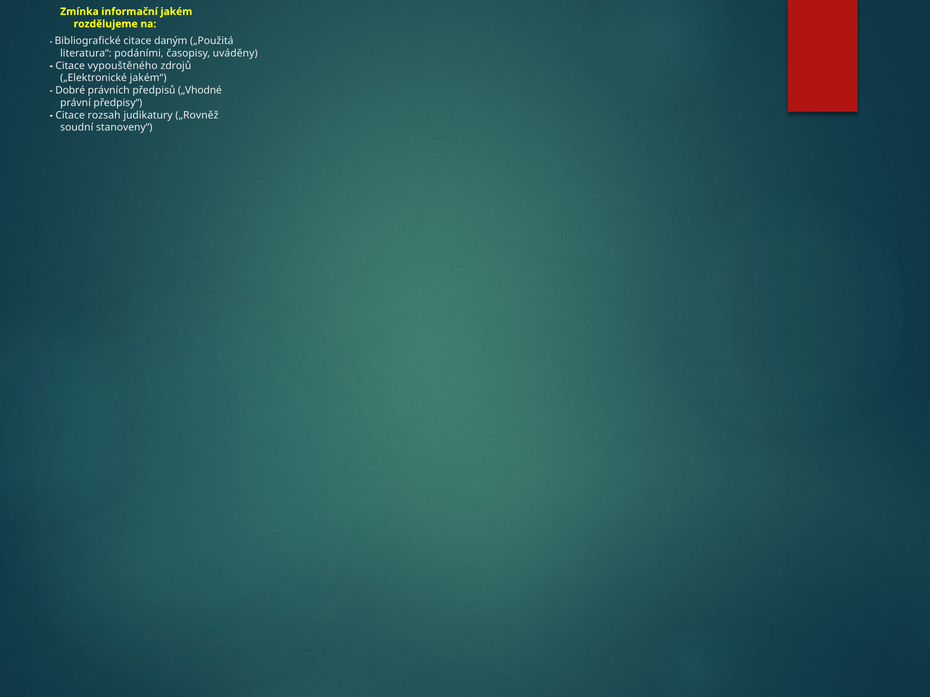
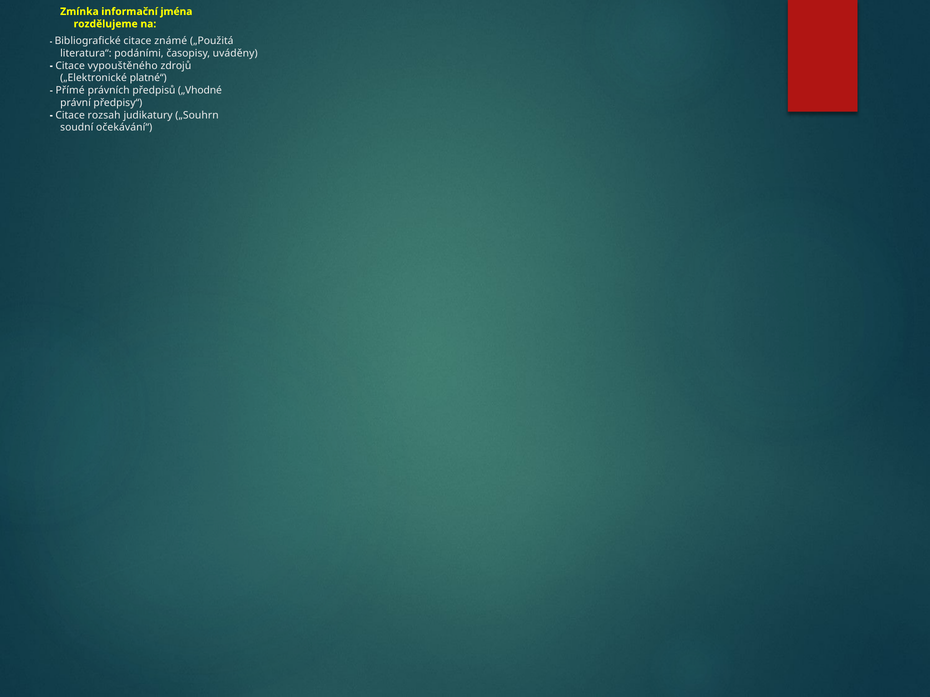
jakém: jakém -> jména (176, 12)
daným: daným -> známé (171, 41)
jakém“: jakém“ -> platné“ (148, 78)
Dobré: Dobré -> Přímé (70, 90)
„Rovněž: „Rovněž -> „Souhrn (197, 115)
stanoveny“: stanoveny“ -> očekávání“ (124, 128)
